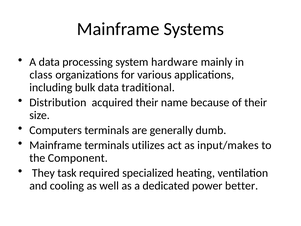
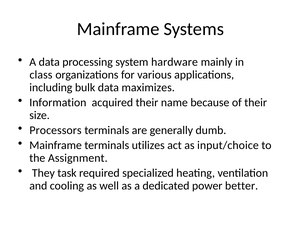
traditional: traditional -> maximizes (148, 87)
Distribution: Distribution -> Information (58, 102)
Computers: Computers -> Processors (56, 130)
input/makes: input/makes -> input/choice (228, 145)
Component: Component -> Assignment (78, 158)
